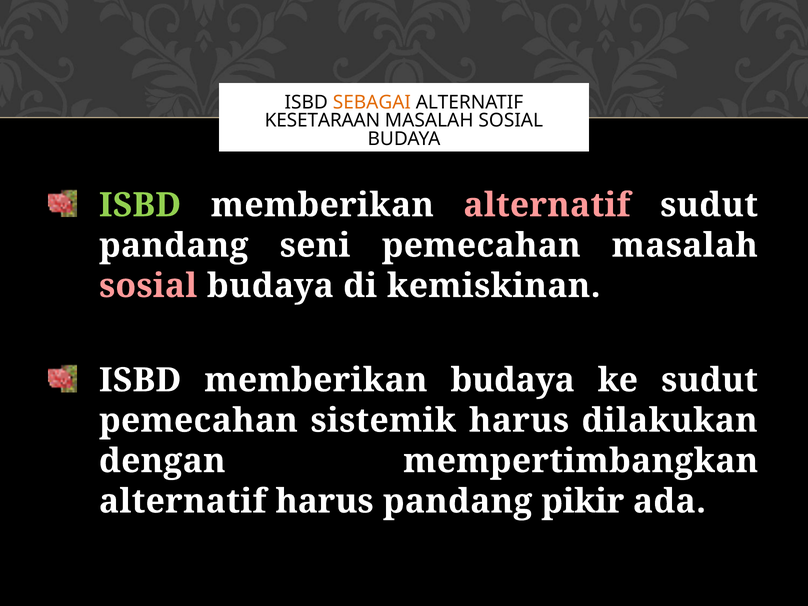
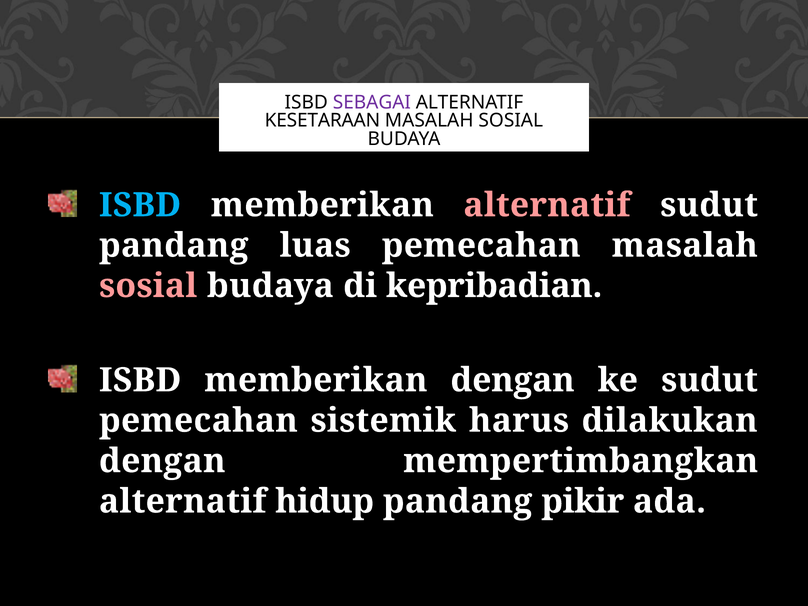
SEBAGAI colour: orange -> purple (372, 102)
ISBD colour: light green -> light blue (140, 205)
seni: seni -> luas (315, 246)
kemiskinan: kemiskinan -> kepribadian (494, 286)
memberikan budaya: budaya -> dengan (513, 380)
alternatif harus: harus -> hidup (325, 501)
